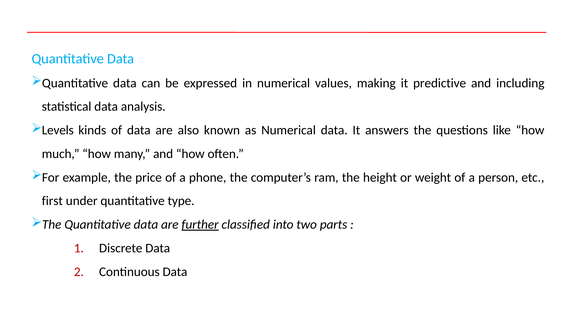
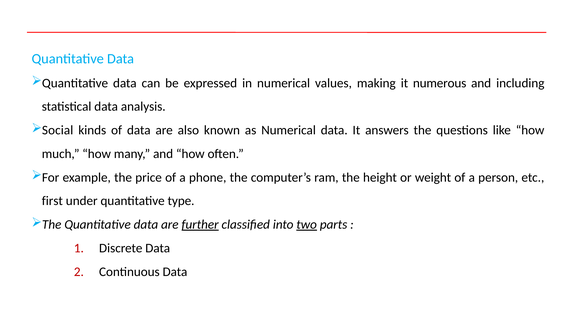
predictive: predictive -> numerous (440, 83)
Levels: Levels -> Social (58, 130)
two underline: none -> present (307, 225)
